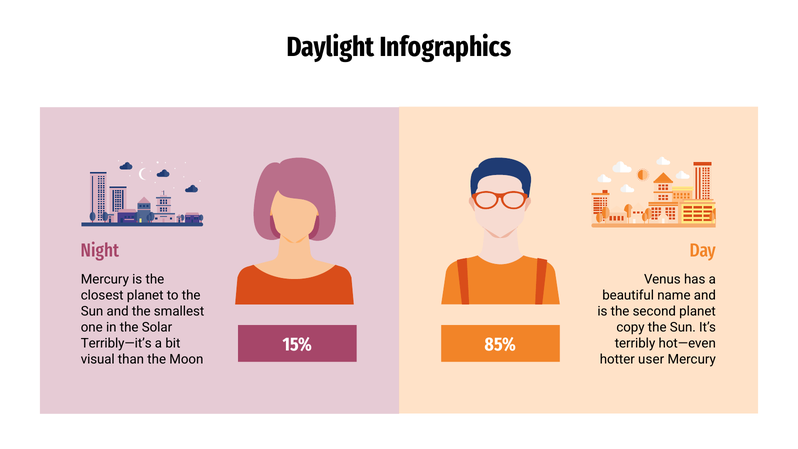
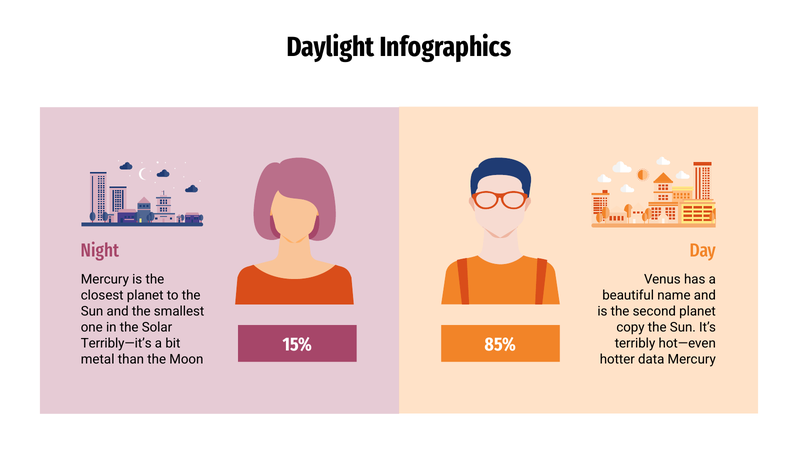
visual: visual -> metal (98, 359)
user: user -> data (651, 359)
